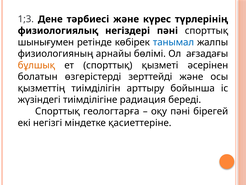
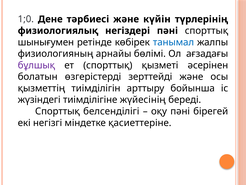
1;3: 1;3 -> 1;0 (26, 19)
күрес: күрес -> күйін (157, 19)
бұлшық colour: orange -> purple (36, 65)
радиация: радиация -> жүйесінің (143, 100)
геологтарға: геологтарға -> белсенділігі (111, 111)
